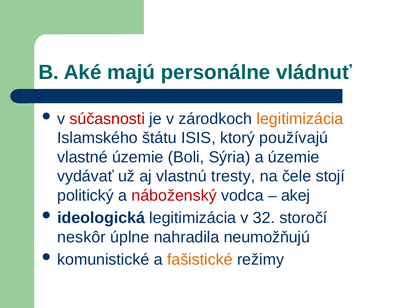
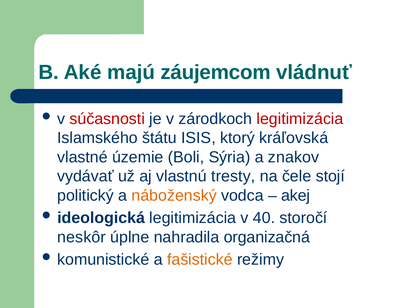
personálne: personálne -> záujemcom (216, 72)
legitimizácia colour: orange -> red (300, 119)
používajú: používajú -> kráľovská (294, 138)
a územie: územie -> znakov (294, 157)
náboženský colour: red -> orange (174, 196)
32: 32 -> 40 (264, 218)
neumožňujú: neumožňujú -> organizačná (267, 237)
